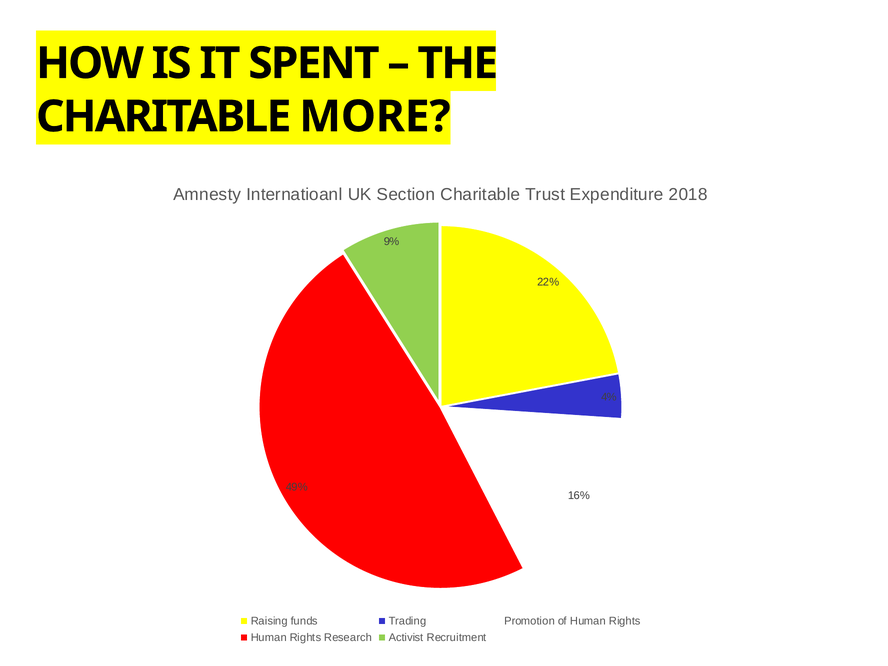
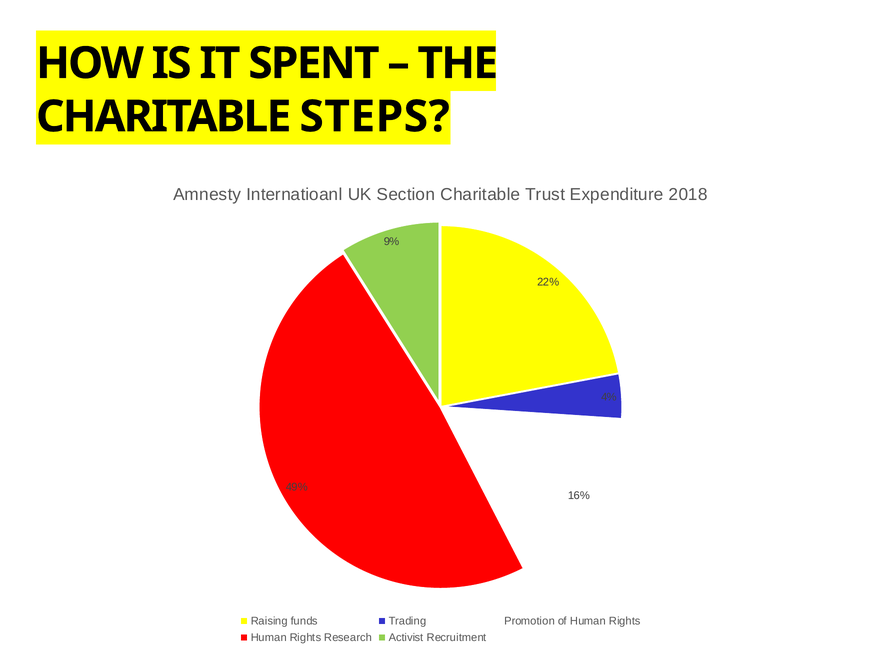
MORE: MORE -> STEPS (375, 117)
